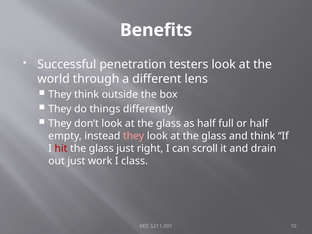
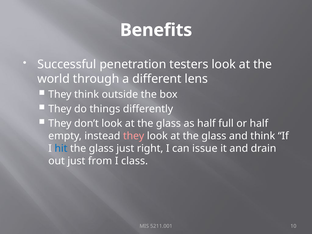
hit colour: red -> blue (61, 148)
scroll: scroll -> issue (205, 148)
work: work -> from (100, 161)
